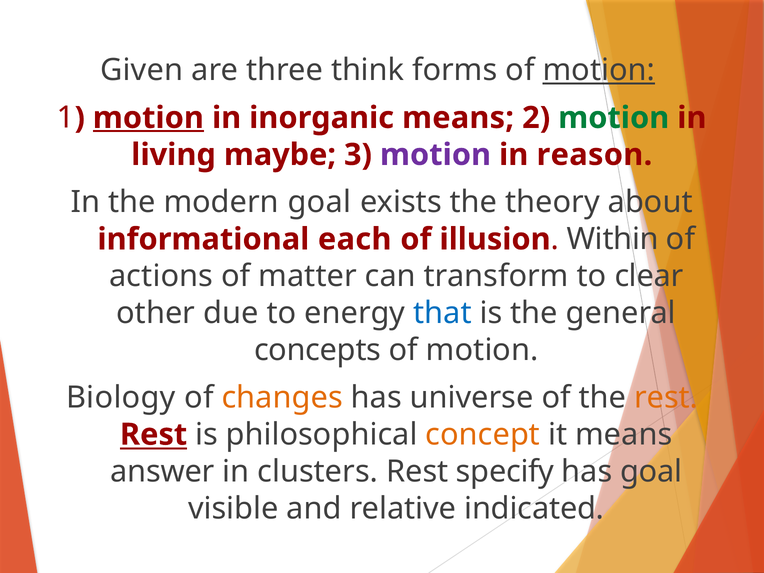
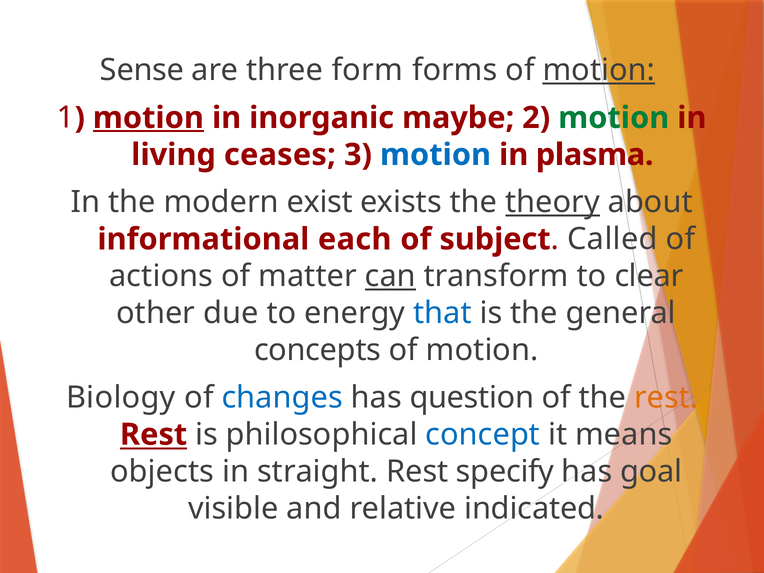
Given: Given -> Sense (142, 70)
think: think -> form (367, 70)
inorganic means: means -> maybe (458, 118)
maybe: maybe -> ceases (280, 155)
motion colour: purple -> blue (436, 155)
reason: reason -> plasma (595, 155)
modern goal: goal -> exist (320, 202)
theory underline: none -> present (553, 202)
illusion: illusion -> subject (495, 239)
Within: Within -> Called (612, 239)
can underline: none -> present (390, 276)
changes colour: orange -> blue (282, 398)
universe: universe -> question (472, 398)
concept colour: orange -> blue (483, 435)
answer: answer -> objects (162, 471)
clusters: clusters -> straight (318, 471)
